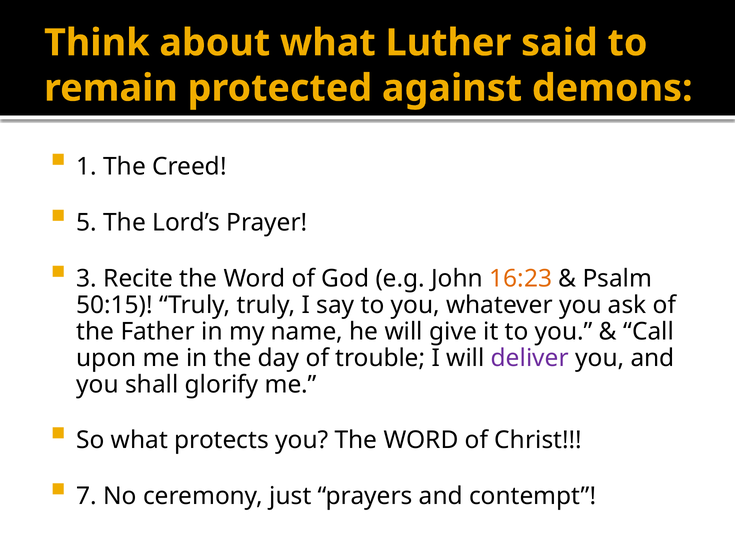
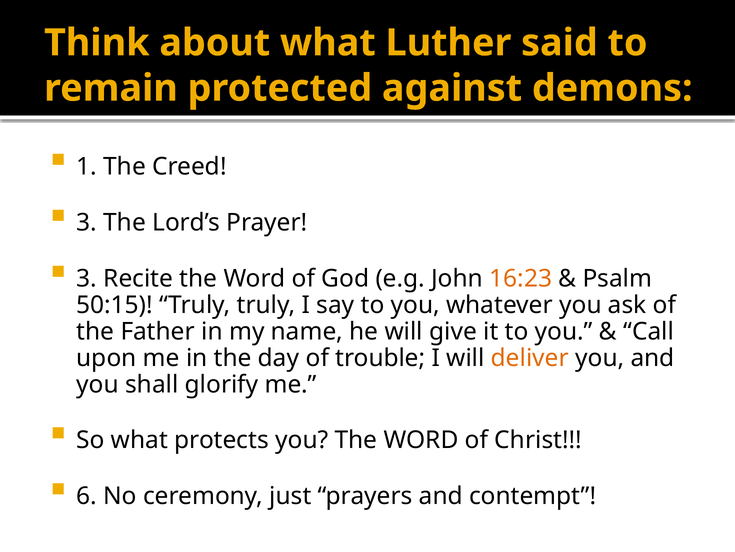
5: 5 -> 3 (87, 222)
deliver colour: purple -> orange (530, 358)
7: 7 -> 6 (87, 496)
